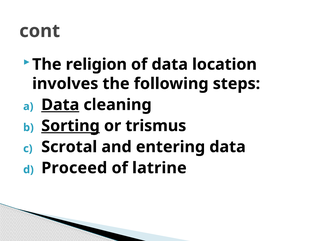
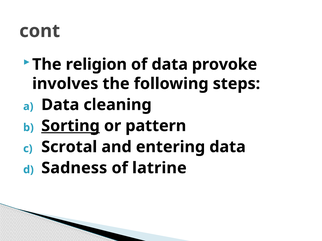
location: location -> provoke (225, 65)
Data underline: present -> none (60, 105)
trismus: trismus -> pattern (156, 126)
Proceed: Proceed -> Sadness (74, 168)
